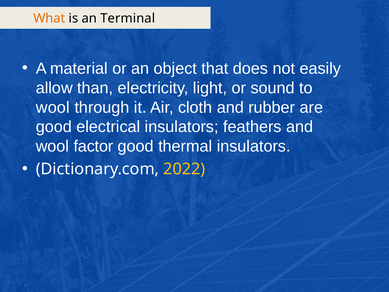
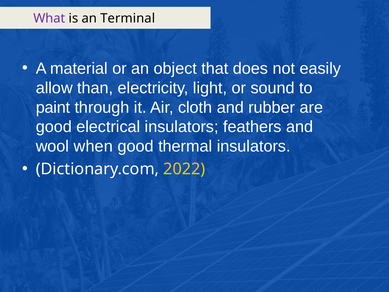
What colour: orange -> purple (49, 18)
wool: wool -> paint (53, 107)
factor: factor -> when (93, 146)
